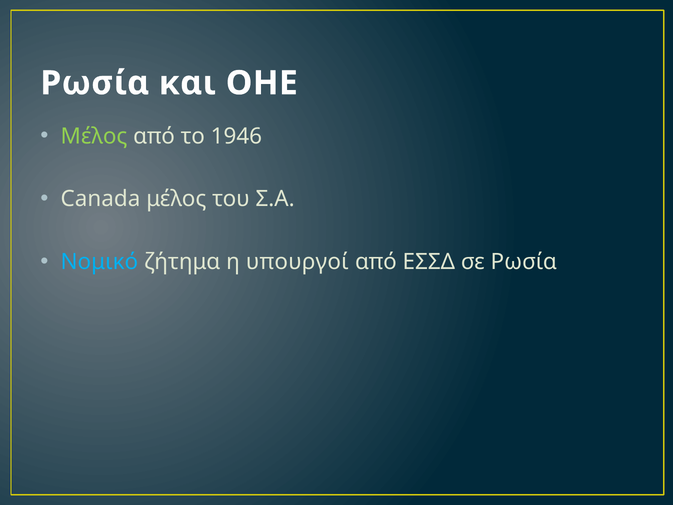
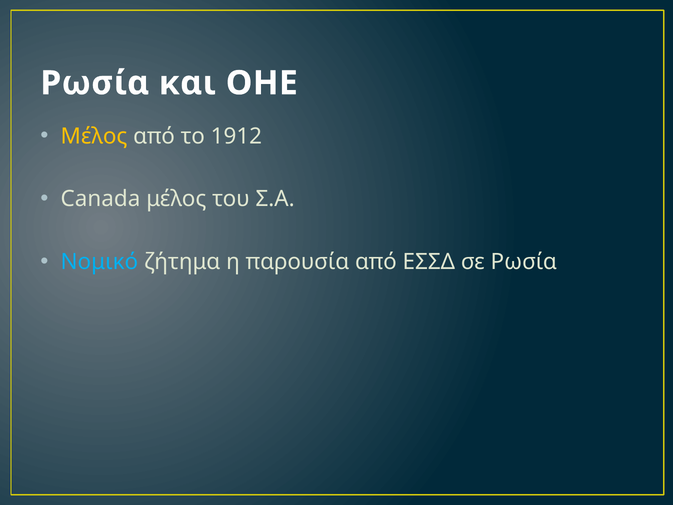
Μέλος colour: light green -> yellow (94, 136)
1946: 1946 -> 1912 (236, 136)
υπουργοί: υπουργοί -> παρουσία (297, 262)
